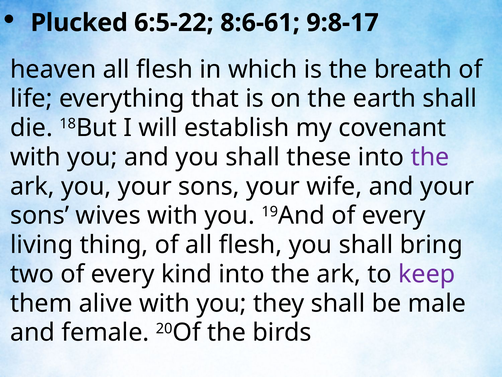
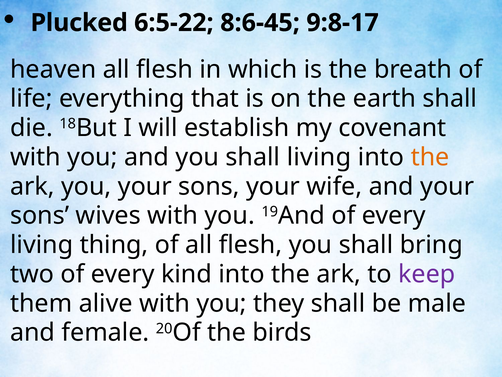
8:6-61: 8:6-61 -> 8:6-45 (260, 23)
shall these: these -> living (319, 157)
the colour: purple -> orange (430, 157)
